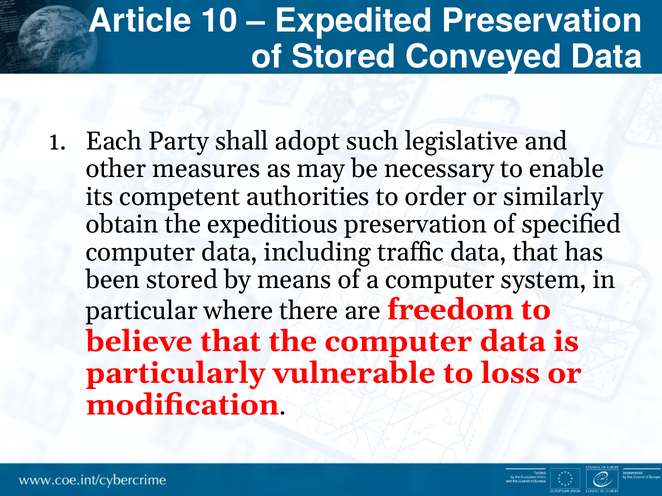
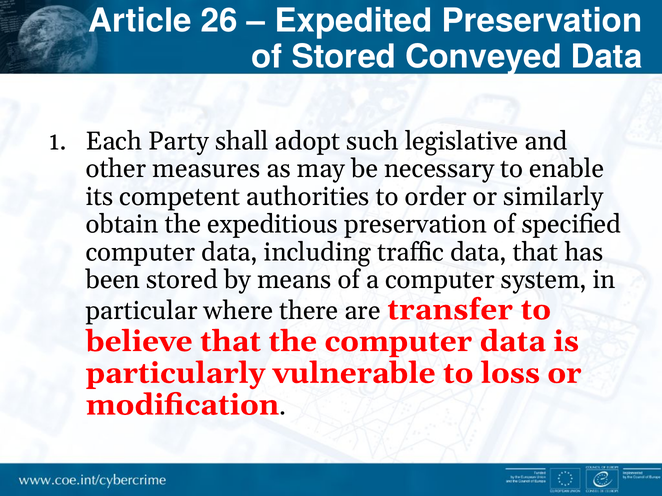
10: 10 -> 26 (219, 21)
freedom: freedom -> transfer (450, 310)
